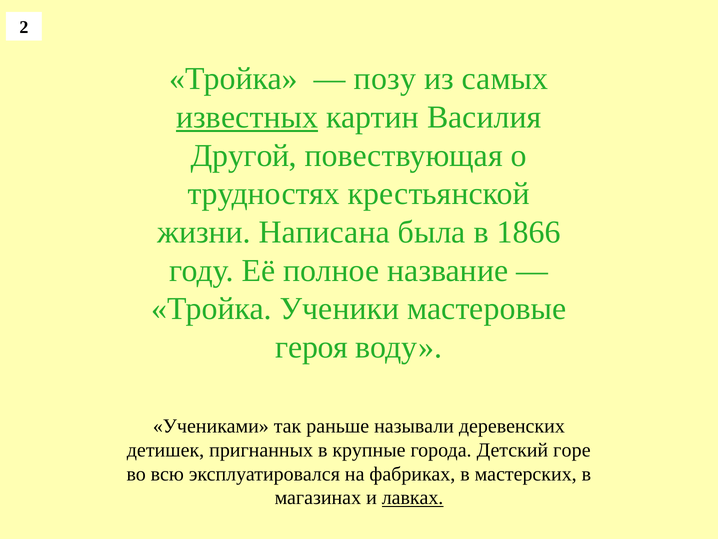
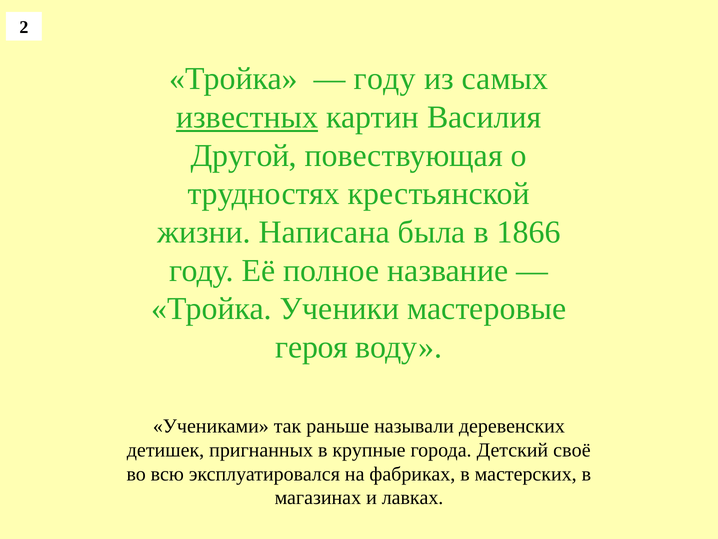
позу: позу -> году (385, 79)
горе: горе -> своё (572, 450)
лавках underline: present -> none (413, 497)
